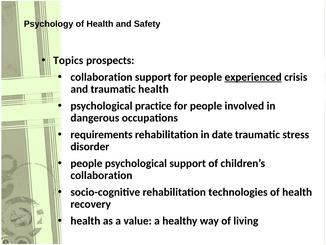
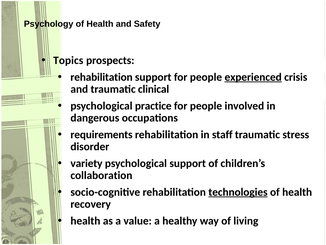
collaboration: collaboration -> rehabilitation (102, 77)
traumatic health: health -> clinical (154, 89)
date: date -> staff (222, 134)
people: people -> variety (86, 163)
technologies underline: none -> present (238, 192)
